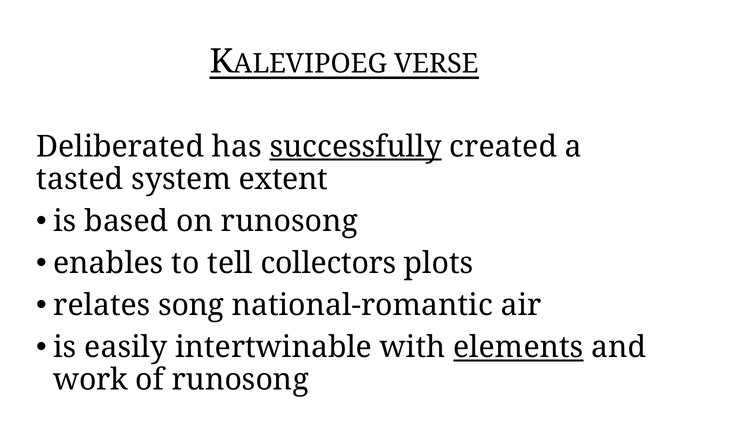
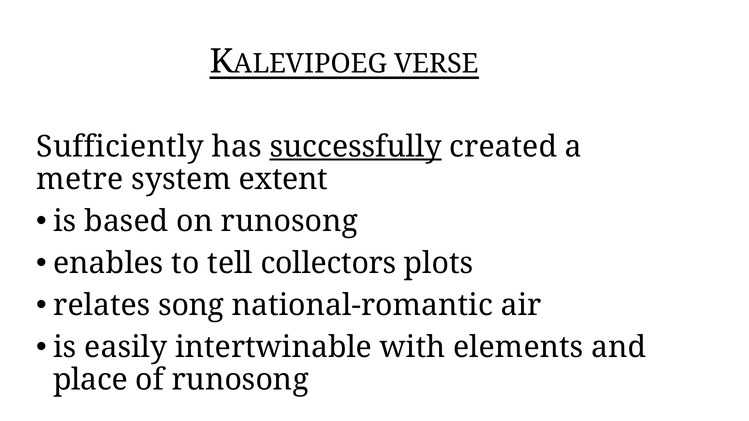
Deliberated: Deliberated -> Sufficiently (120, 147)
tasted: tasted -> metre (80, 179)
elements underline: present -> none (518, 348)
work: work -> place (91, 380)
